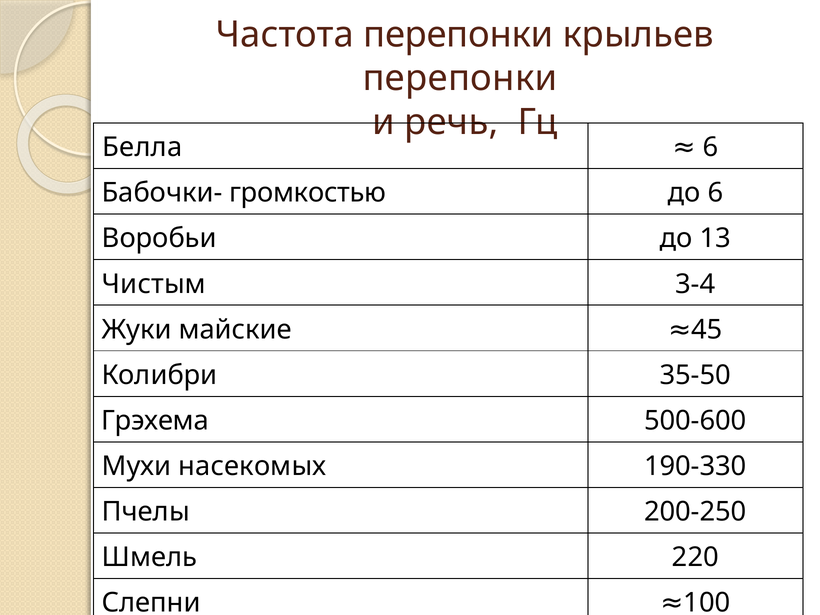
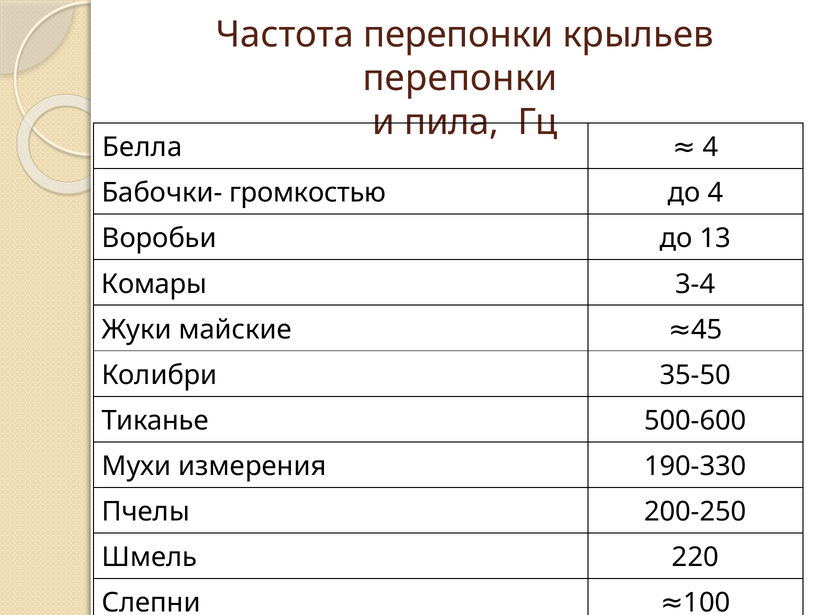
речь: речь -> пила (452, 122)
6: 6 -> 4 (710, 147)
до 6: 6 -> 4 (715, 193)
Чистым: Чистым -> Комары (154, 284)
Грэхема: Грэхема -> Тиканье (155, 421)
насекомых: насекомых -> измерения (252, 466)
